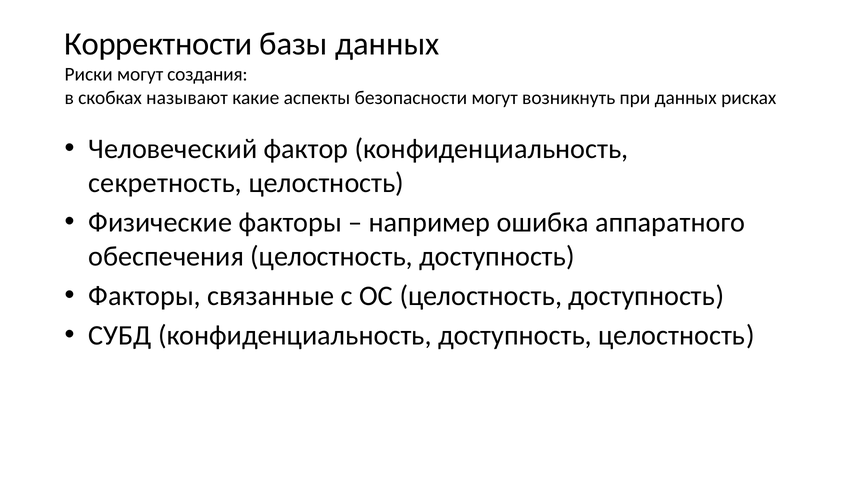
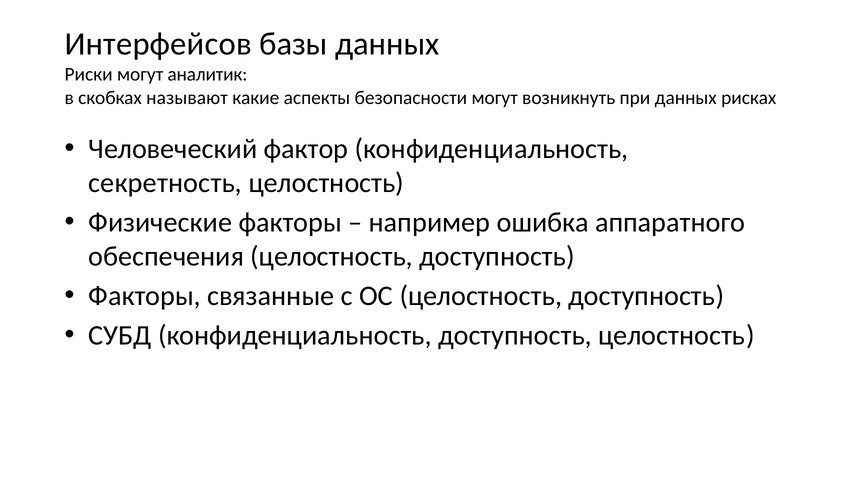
Корректности: Корректности -> Интерфейсов (158, 44)
создания: создания -> аналитик (207, 74)
